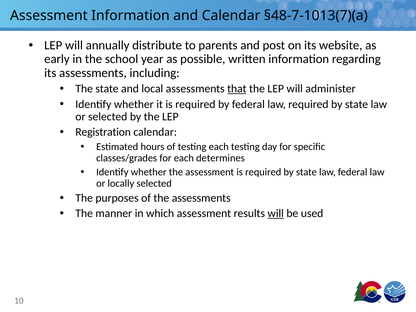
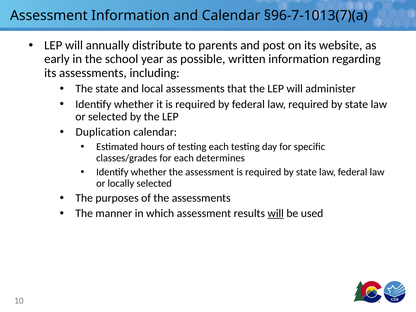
§48-7-1013(7)(a: §48-7-1013(7)(a -> §96-7-1013(7)(a (316, 16)
that underline: present -> none (237, 89)
Registration: Registration -> Duplication (103, 132)
